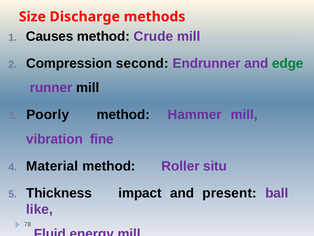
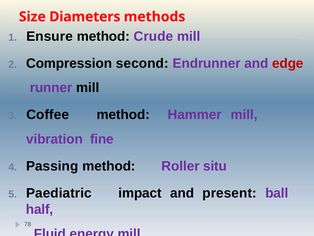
Discharge: Discharge -> Diameters (85, 17)
Causes: Causes -> Ensure (50, 36)
edge colour: green -> red (288, 63)
Poorly: Poorly -> Coffee (48, 115)
Material: Material -> Passing (52, 166)
Thickness: Thickness -> Paediatric (59, 193)
like: like -> half (40, 209)
